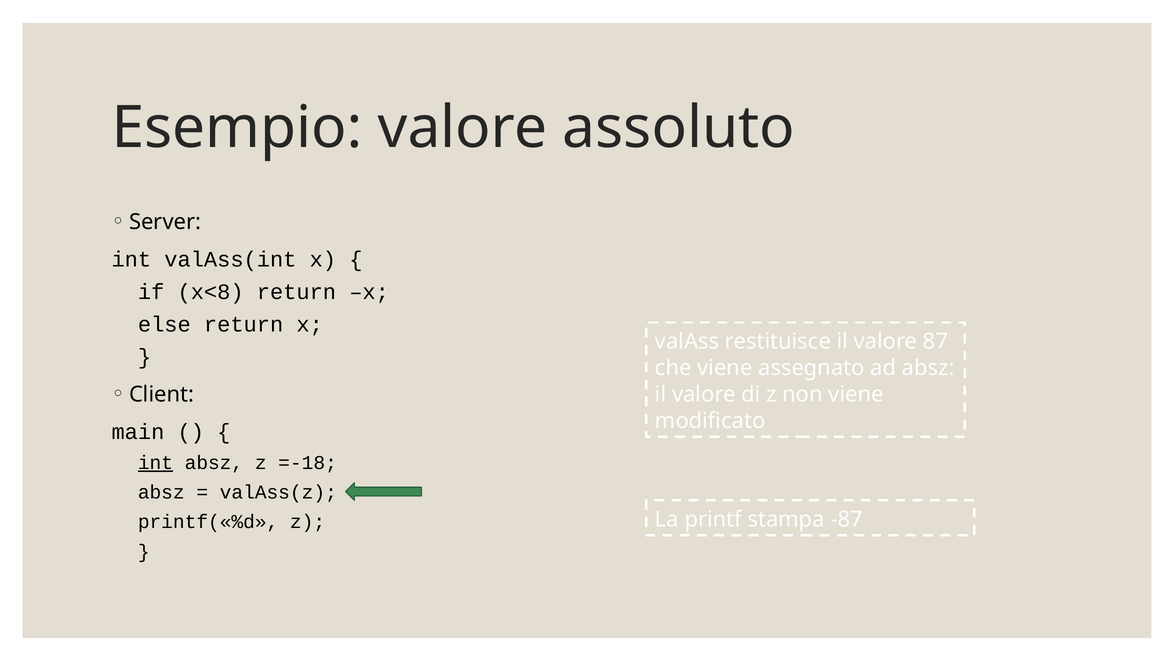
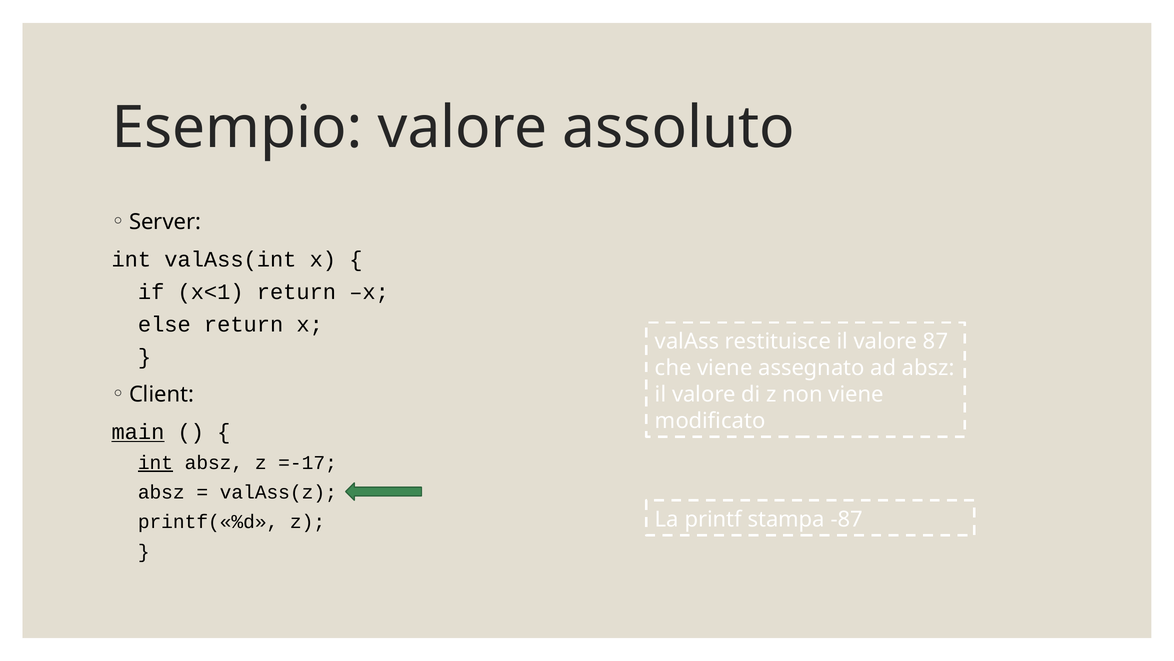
x<8: x<8 -> x<1 (211, 292)
main underline: none -> present (138, 432)
=-18: =-18 -> =-17 (308, 462)
